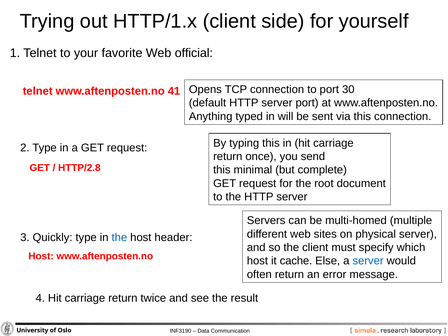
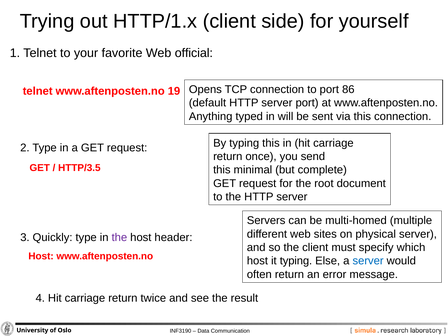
30: 30 -> 86 (348, 89)
41: 41 -> 19 (174, 91)
HTTP/2.8: HTTP/2.8 -> HTTP/3.5 (79, 168)
the colour: blue -> purple (119, 237)
it cache: cache -> typing (296, 261)
